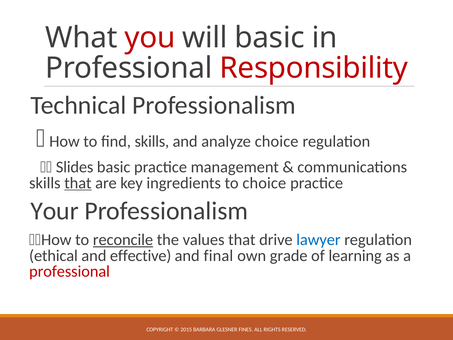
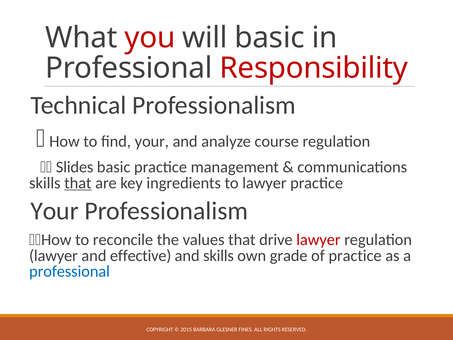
find skills: skills -> your (152, 141)
analyze choice: choice -> course (277, 141)
to choice: choice -> lawyer (264, 183)
reconcile underline: present -> none (123, 240)
lawyer colour: blue -> red (318, 240)
ethical: ethical -> lawyer (53, 255)
and final: final -> skills (219, 255)
of learning: learning -> practice (355, 255)
professional colour: red -> blue (70, 271)
